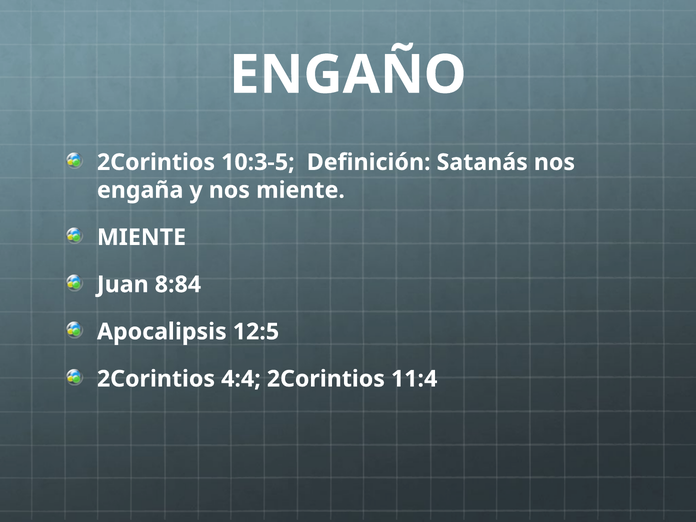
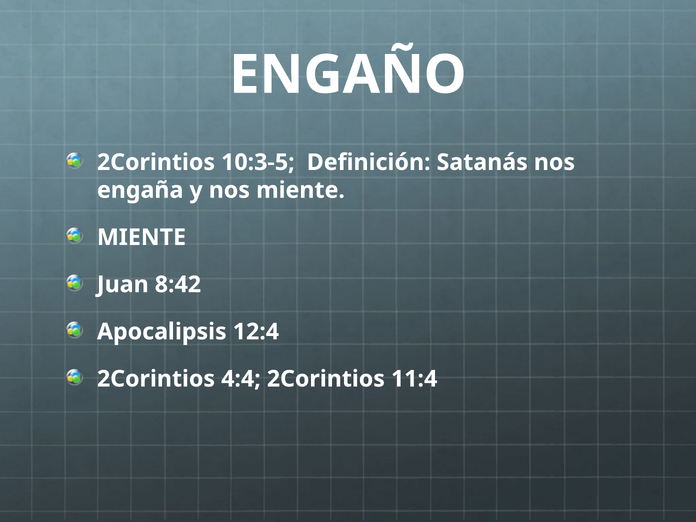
8:84: 8:84 -> 8:42 (178, 285)
12:5: 12:5 -> 12:4 (256, 332)
